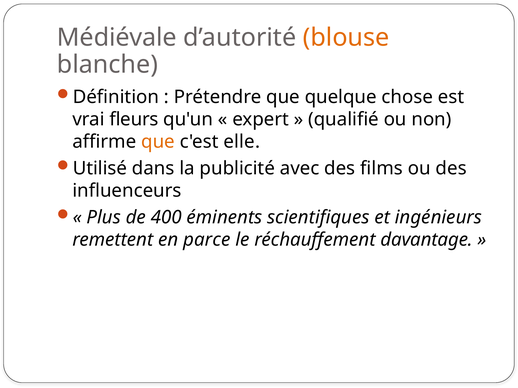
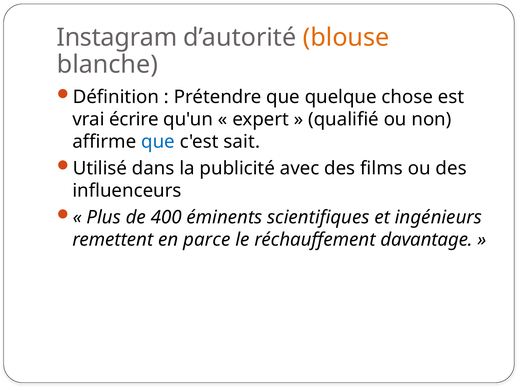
Médiévale: Médiévale -> Instagram (117, 38)
fleurs: fleurs -> écrire (134, 120)
que colour: orange -> blue (158, 142)
elle: elle -> sait (242, 142)
